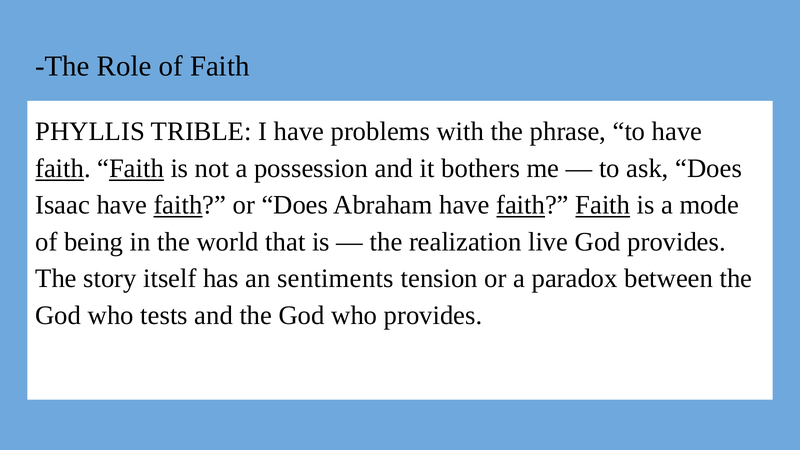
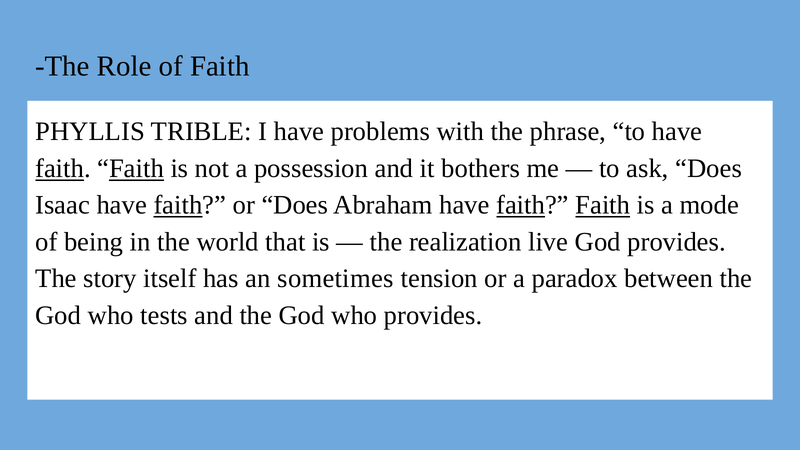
sentiments: sentiments -> sometimes (336, 279)
